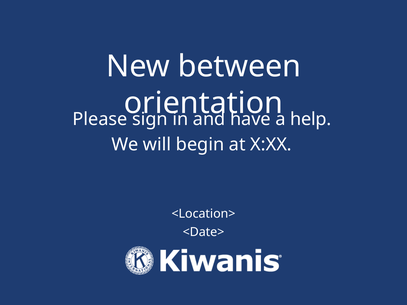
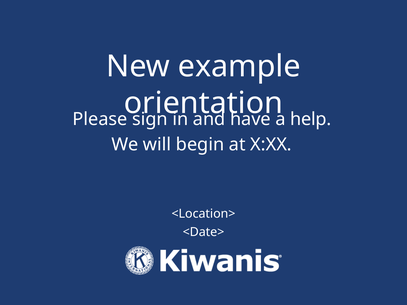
between: between -> example (239, 66)
